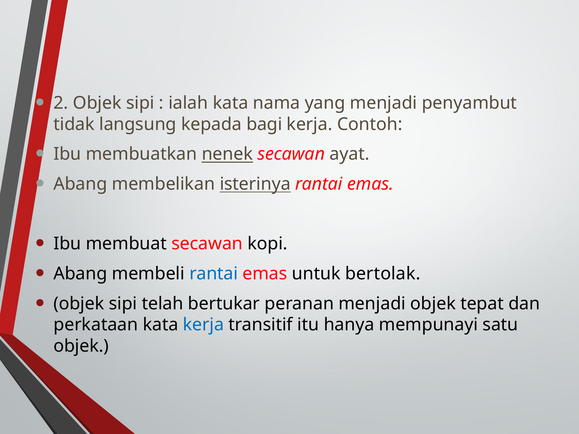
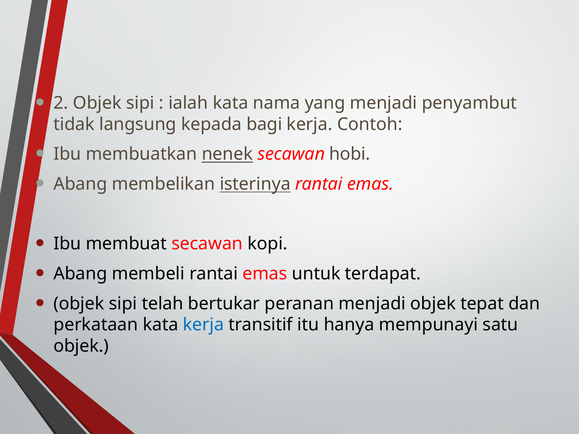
ayat: ayat -> hobi (350, 154)
rantai colour: blue -> black (214, 274)
bertolak: bertolak -> terdapat (383, 274)
